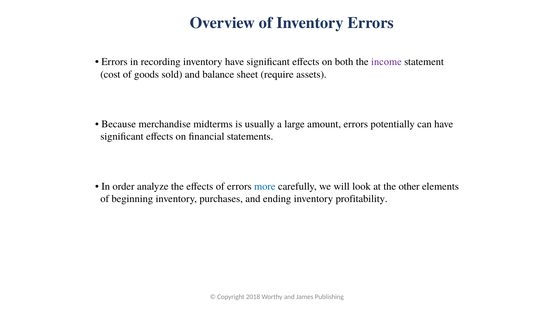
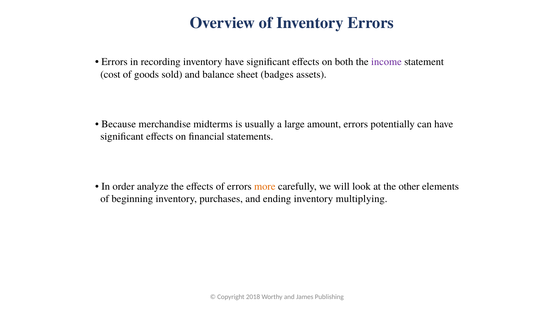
require: require -> badges (277, 74)
more colour: blue -> orange (265, 187)
profitability: profitability -> multiplying (362, 199)
